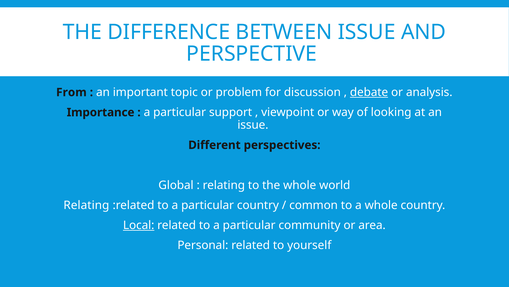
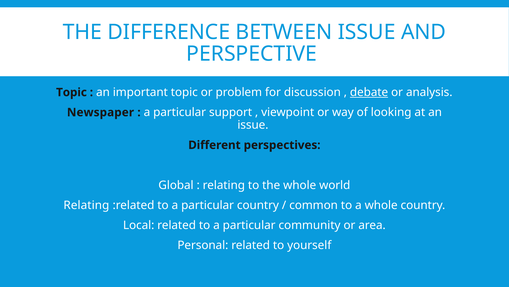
From: From -> Topic (71, 92)
Importance: Importance -> Newspaper (100, 112)
Local underline: present -> none (139, 225)
